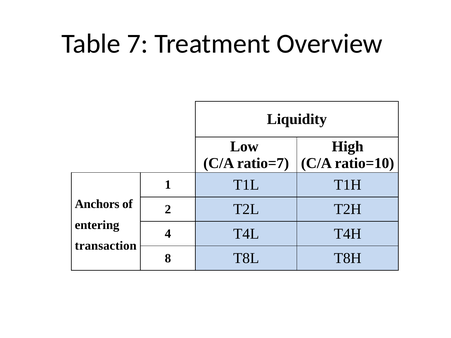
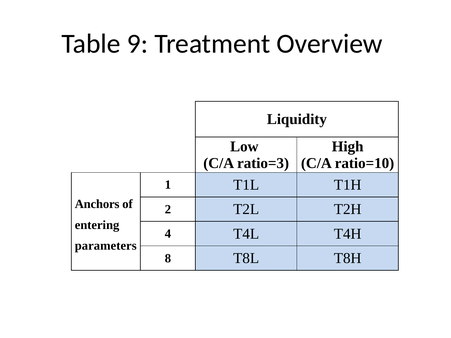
7: 7 -> 9 (137, 44)
ratio=7: ratio=7 -> ratio=3 (263, 163)
transaction: transaction -> parameters (106, 246)
